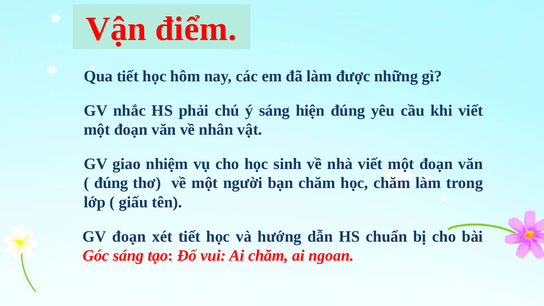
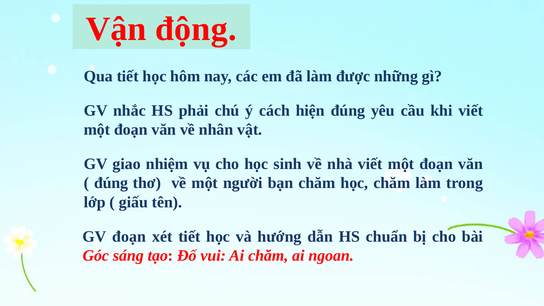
điểm: điểm -> động (196, 29)
ý sáng: sáng -> cách (275, 111)
